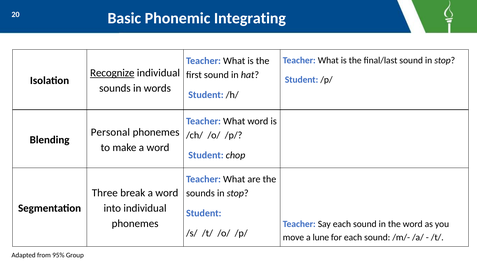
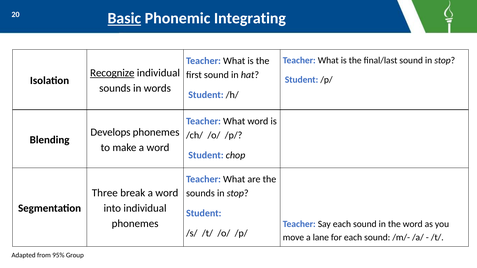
Basic underline: none -> present (124, 18)
Personal: Personal -> Develops (111, 132)
lune: lune -> lane (321, 238)
